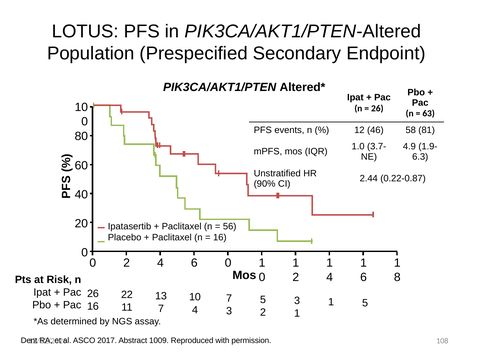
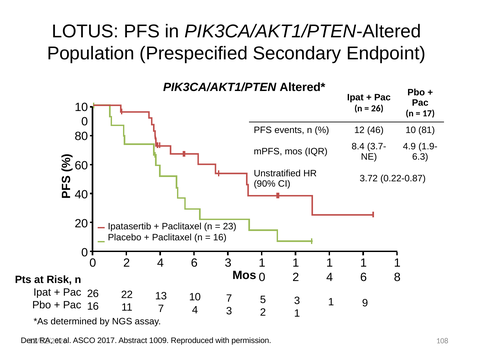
63: 63 -> 17 (429, 114)
46 58: 58 -> 10 (411, 130)
1.0: 1.0 -> 8.4 (358, 147)
2.44: 2.44 -> 3.72 (369, 179)
56: 56 -> 23 (230, 227)
6 0: 0 -> 3 (228, 263)
1 5: 5 -> 9 (365, 304)
